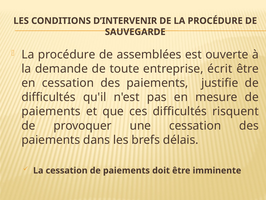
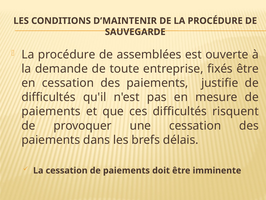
D’INTERVENIR: D’INTERVENIR -> D’MAINTENIR (125, 21)
écrit: écrit -> fixés (220, 69)
